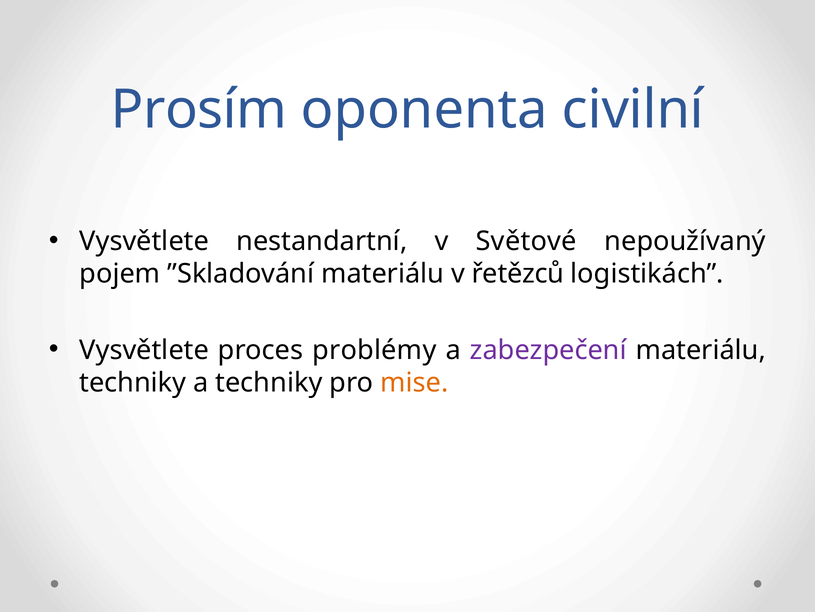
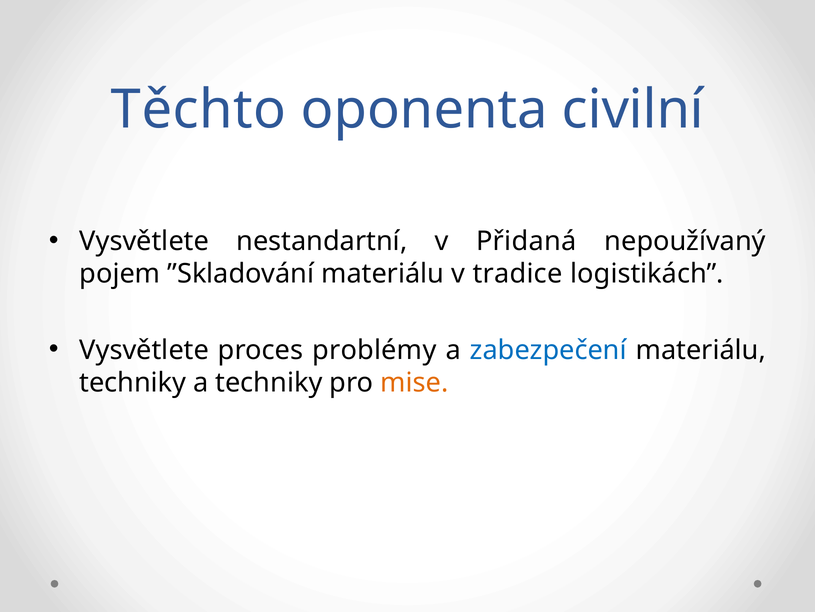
Prosím: Prosím -> Těchto (199, 110)
Světové: Světové -> Přidaná (526, 241)
řetězců: řetězců -> tradice (518, 274)
zabezpečení colour: purple -> blue (548, 350)
